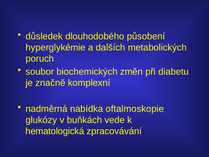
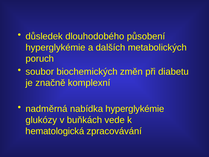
nabídka oftalmoskopie: oftalmoskopie -> hyperglykémie (135, 109)
